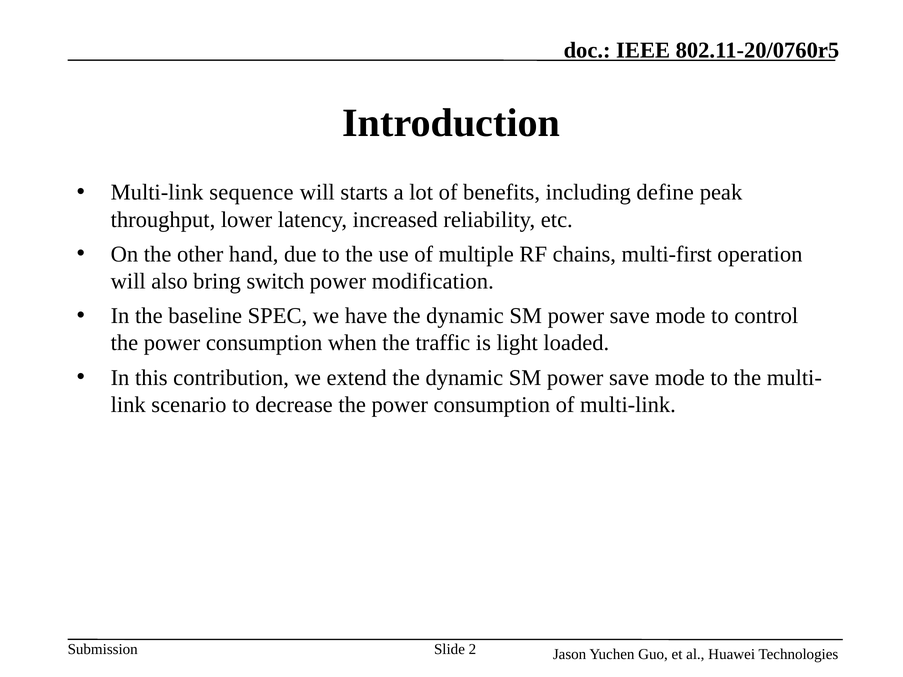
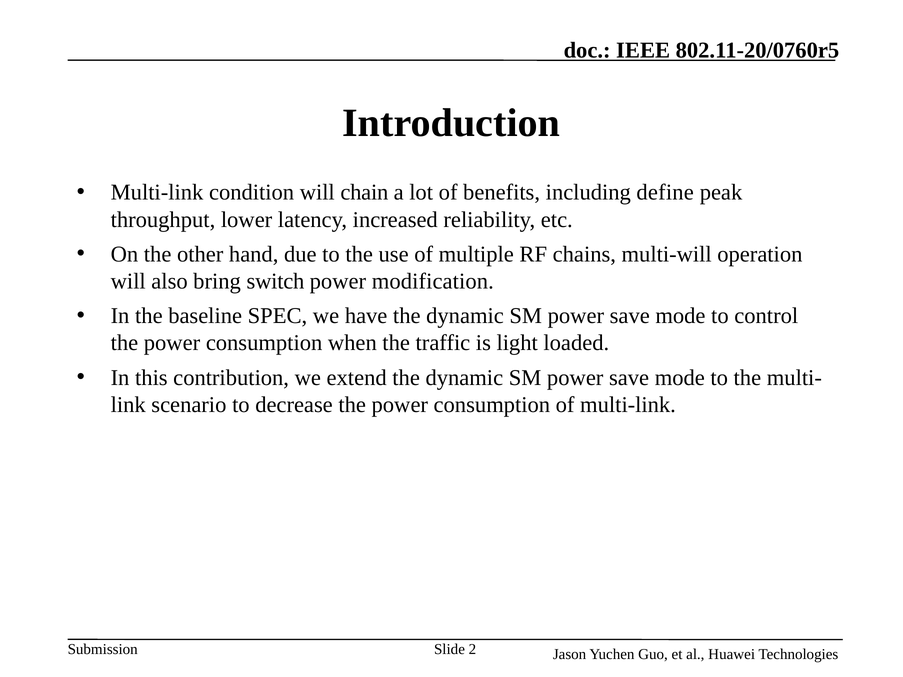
sequence: sequence -> condition (252, 193)
starts: starts -> chain (364, 193)
multi-first: multi-first -> multi-will (667, 254)
